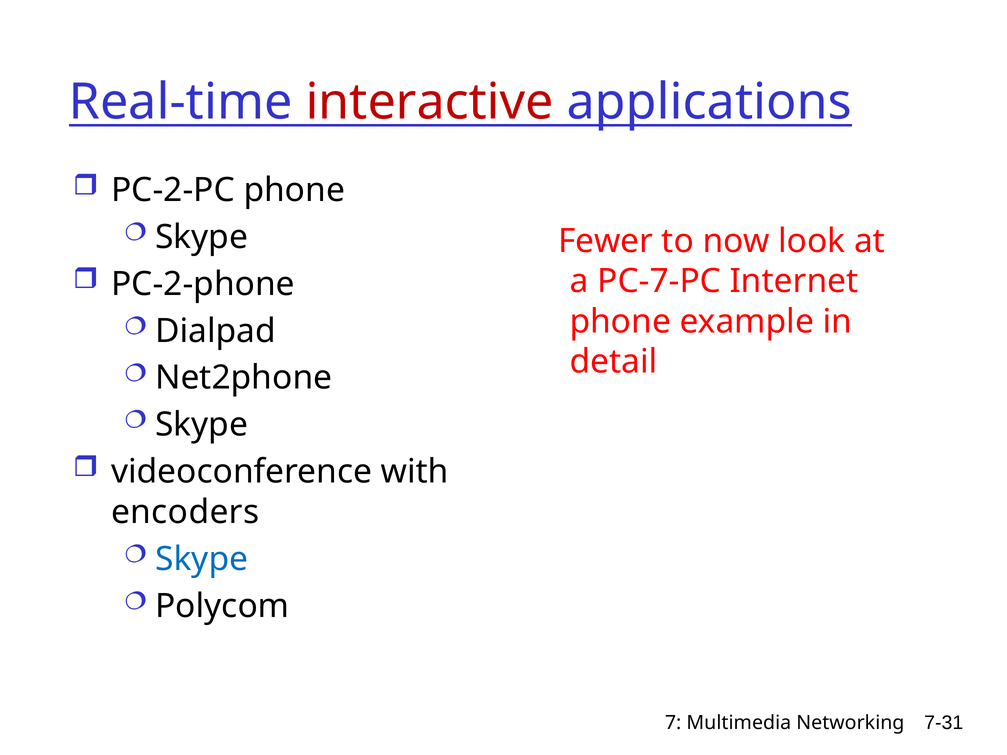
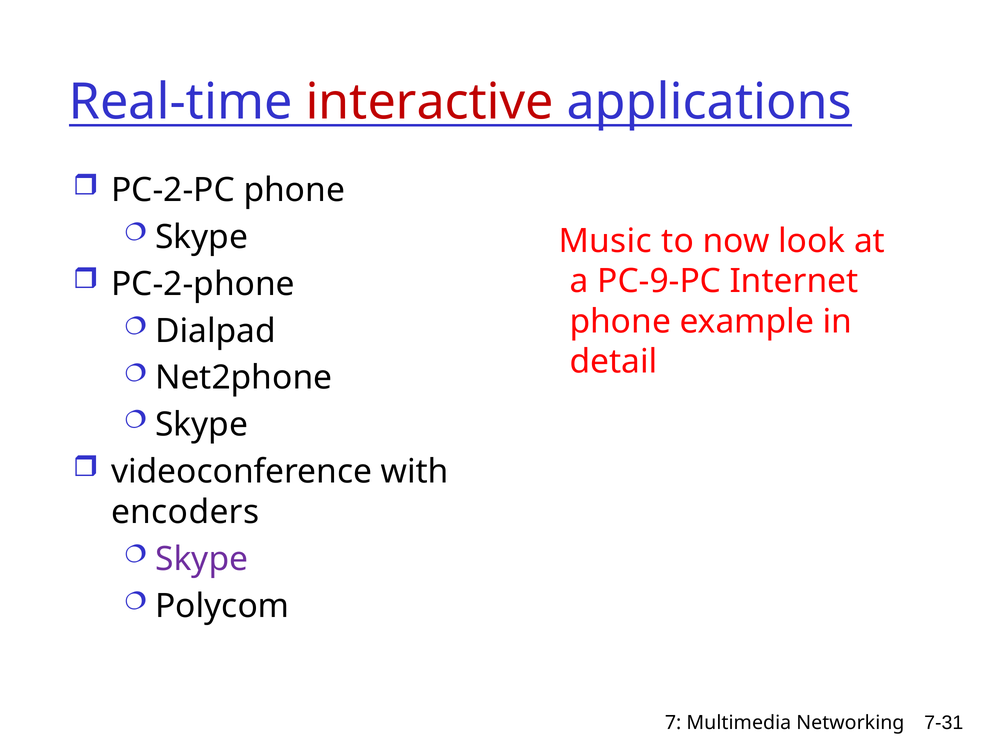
Fewer: Fewer -> Music (605, 241)
PC-7-PC: PC-7-PC -> PC-9-PC (659, 281)
Skype colour: blue -> purple (202, 559)
